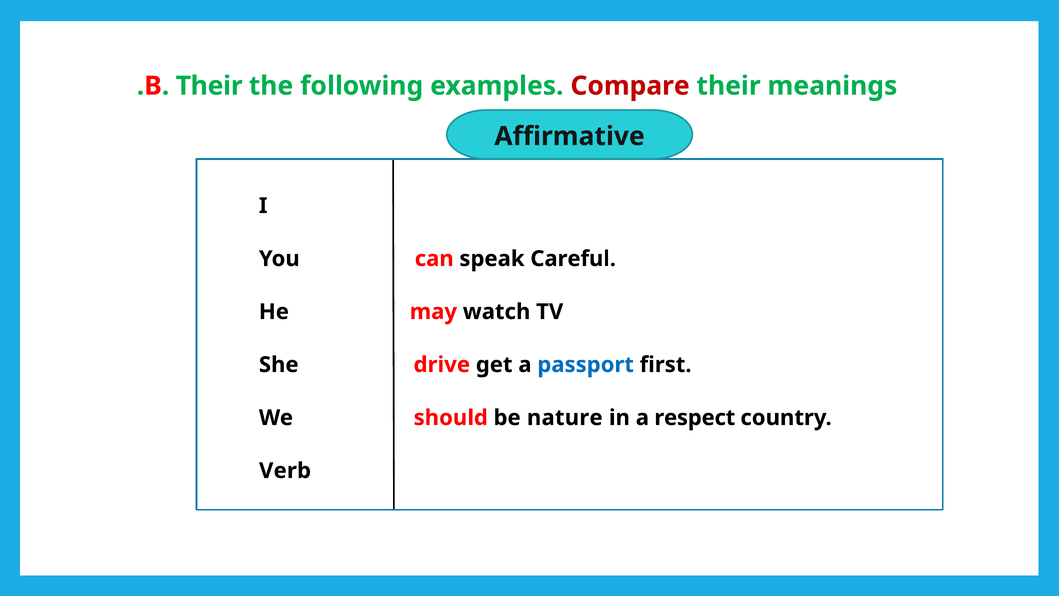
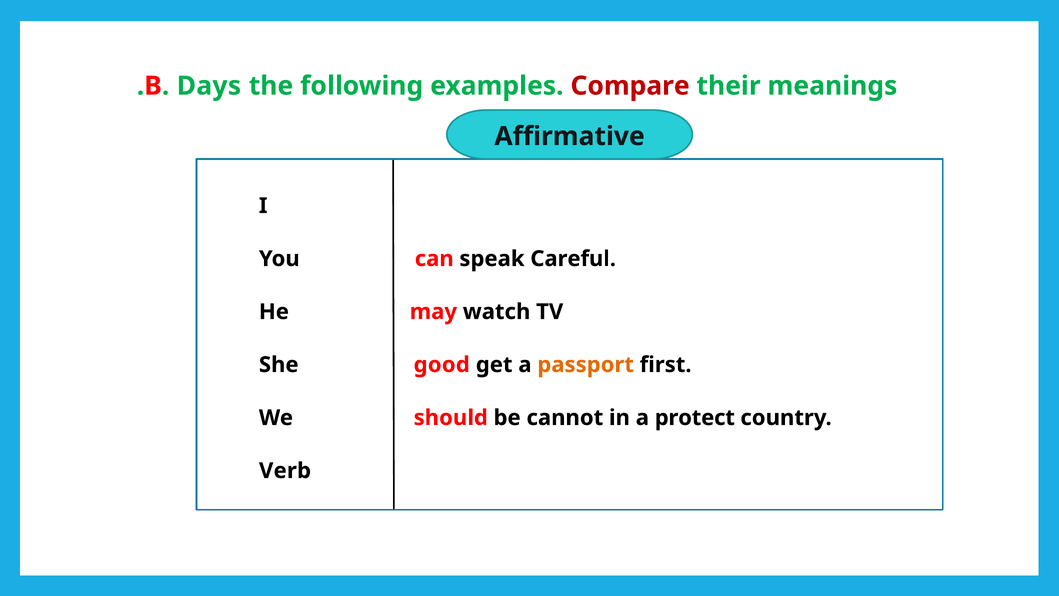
B Their: Their -> Days (209, 86)
drive: drive -> good (442, 365)
passport colour: blue -> orange (586, 365)
nature: nature -> cannot (565, 418)
respect: respect -> protect (695, 418)
